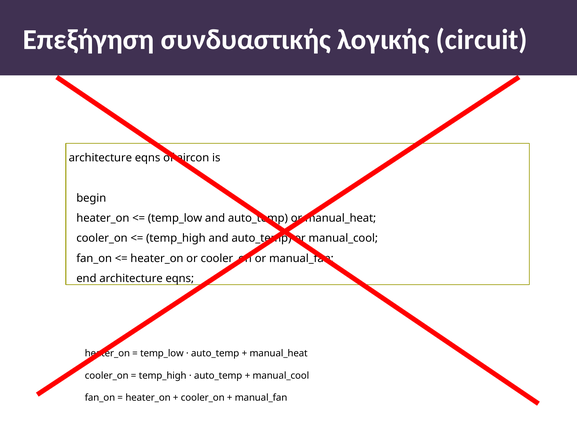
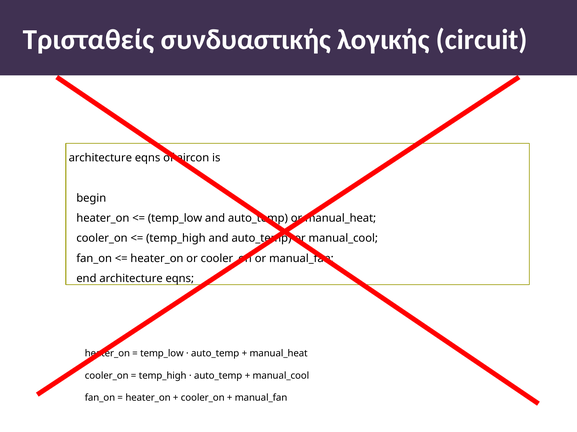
Επεξήγηση: Επεξήγηση -> Τρισταθείς (88, 40)
